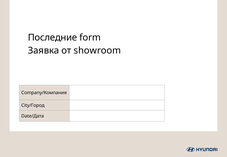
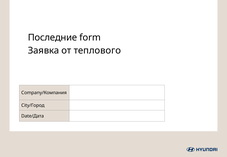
showroom: showroom -> теплового (97, 51)
